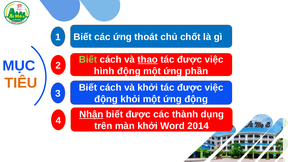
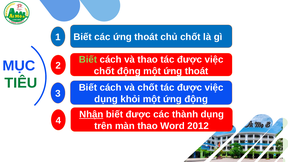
thao underline: present -> none (148, 60)
hình: hình -> chốt (104, 71)
một ứng phần: phần -> thoát (197, 71)
TIÊU colour: orange -> green (21, 83)
và khởi: khởi -> chốt (148, 88)
động: động -> dụng (106, 99)
màn khởi: khởi -> thao (148, 126)
2014: 2014 -> 2012 (198, 126)
